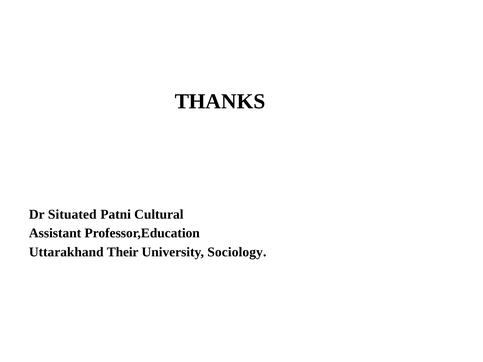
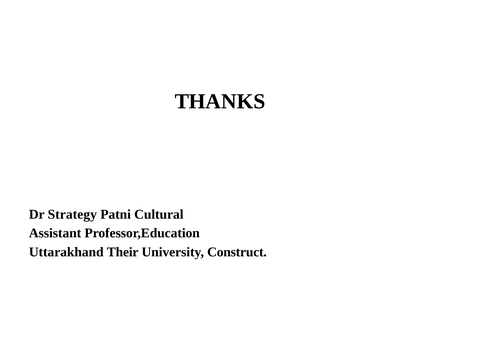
Situated: Situated -> Strategy (72, 215)
Sociology: Sociology -> Construct (237, 252)
